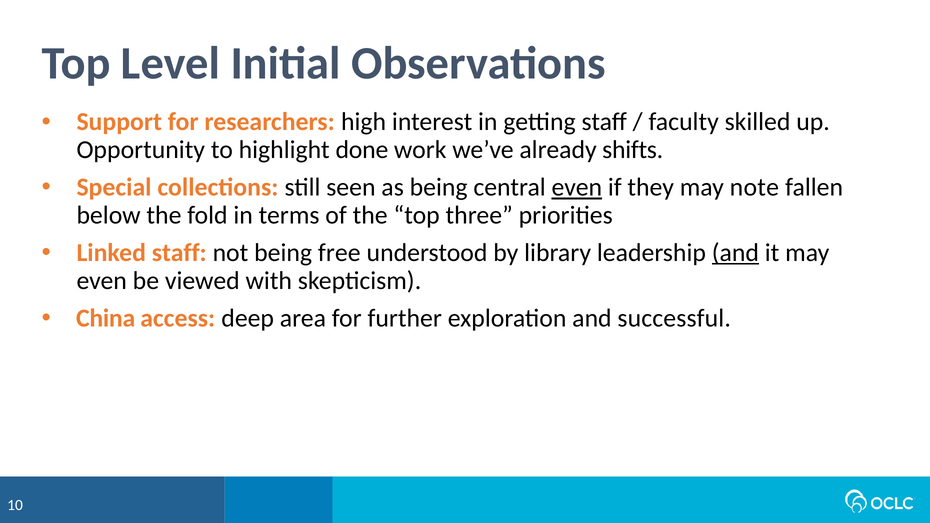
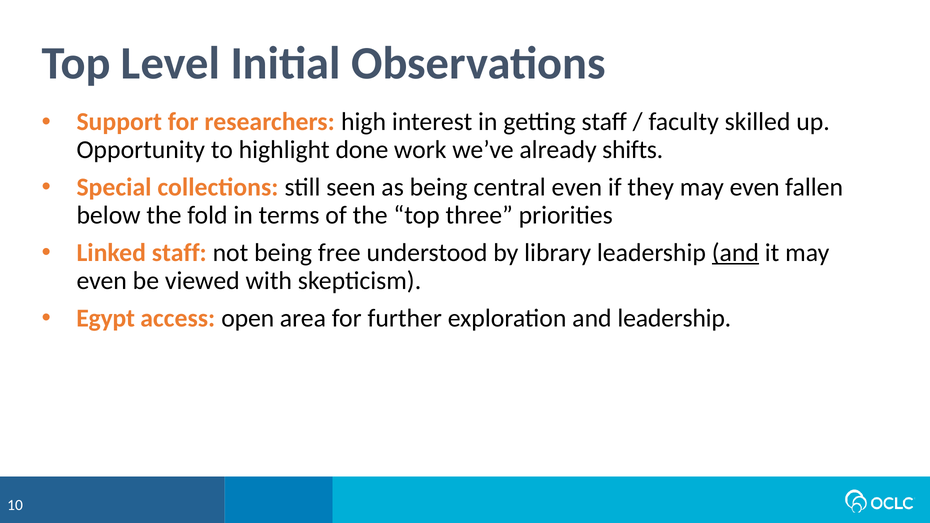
even underline: present -> none (577, 187)
they may note: note -> even (755, 187)
China: China -> Egypt (106, 318)
deep: deep -> open (248, 318)
and successful: successful -> leadership (674, 318)
